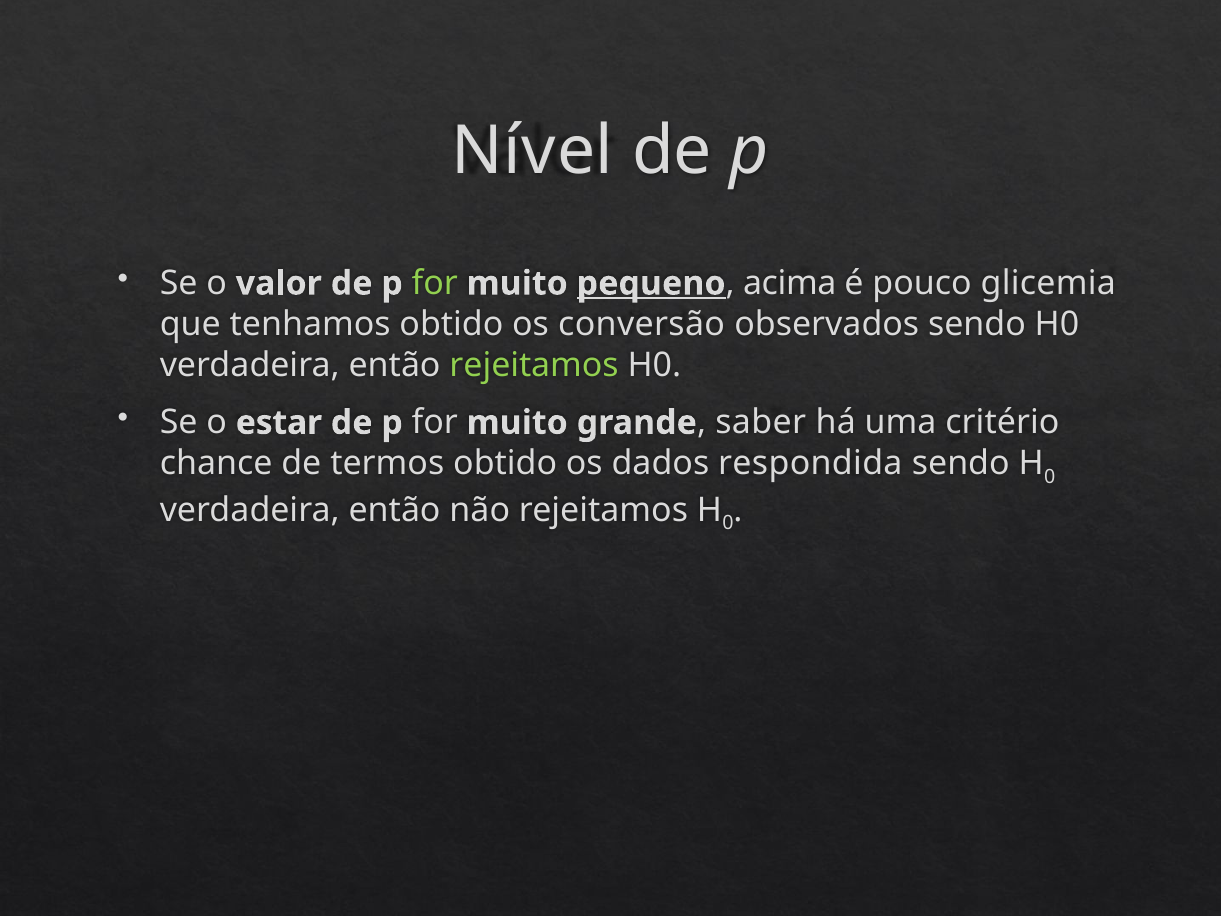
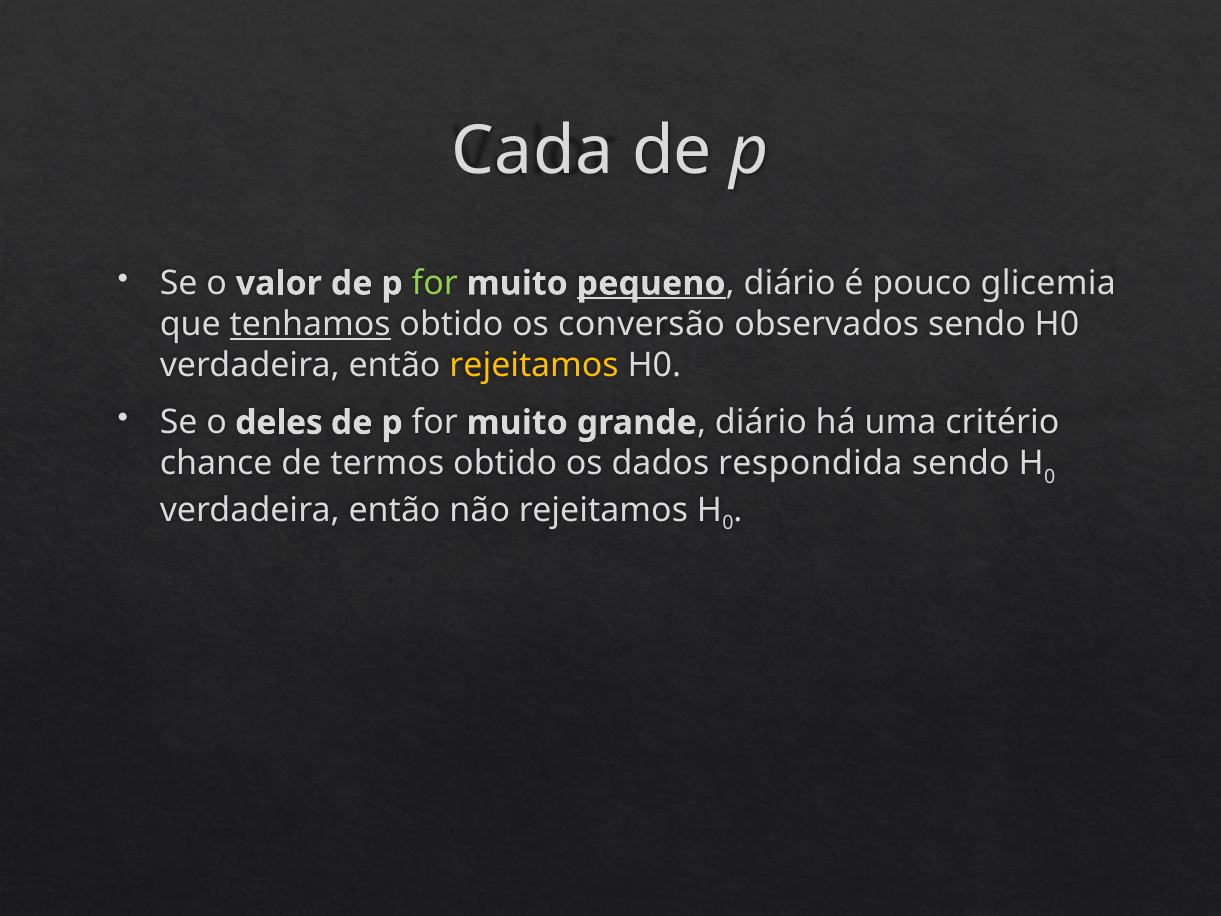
Nível: Nível -> Cada (532, 151)
acima: acima -> diário (790, 283)
tenhamos underline: none -> present (310, 324)
rejeitamos colour: light green -> yellow (534, 365)
estar: estar -> deles (279, 423)
saber: saber -> diário (761, 423)
